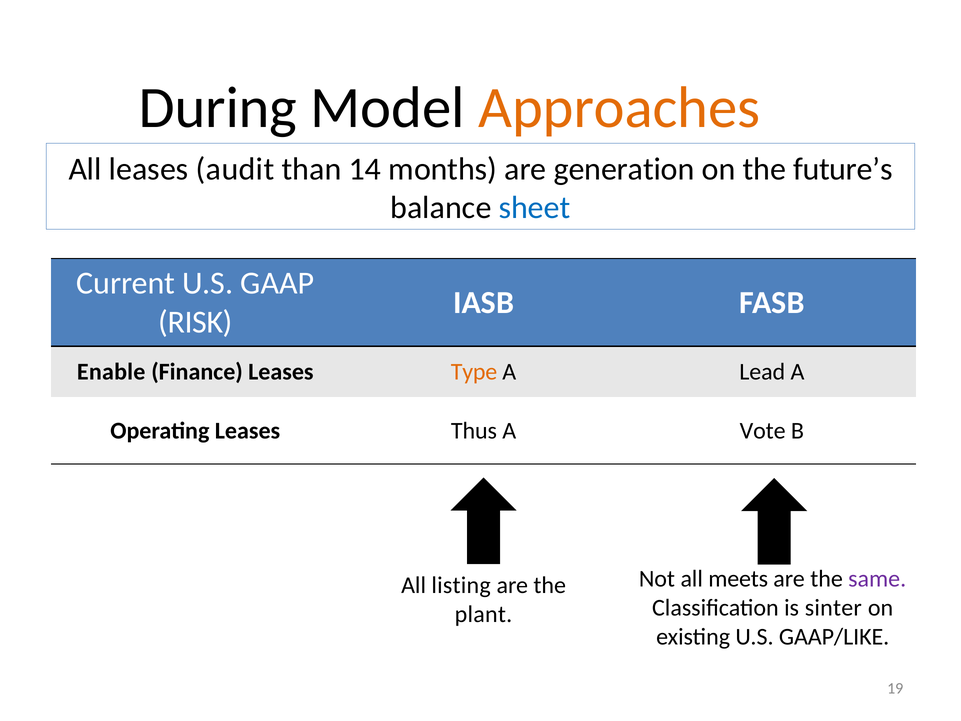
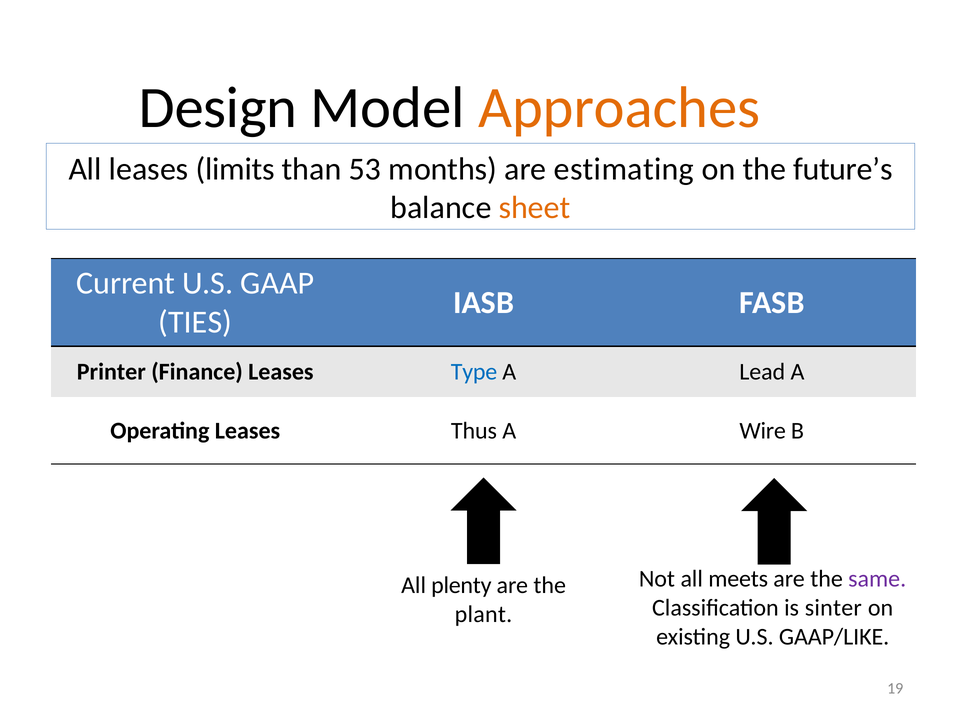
During: During -> Design (218, 108)
audit: audit -> limits (235, 169)
14: 14 -> 53 (365, 169)
generation: generation -> estimating (624, 169)
sheet colour: blue -> orange (535, 208)
RISK: RISK -> TIES (195, 322)
Enable: Enable -> Printer (111, 372)
Type colour: orange -> blue (474, 372)
Vote: Vote -> Wire (763, 431)
listing: listing -> plenty (461, 585)
